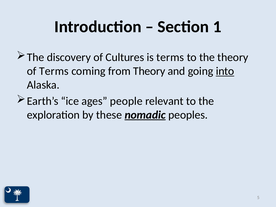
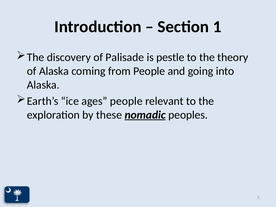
Cultures: Cultures -> Palisade (125, 57)
is terms: terms -> pestle (170, 57)
of Terms: Terms -> Alaska (54, 71)
from Theory: Theory -> People (149, 71)
into underline: present -> none (225, 71)
